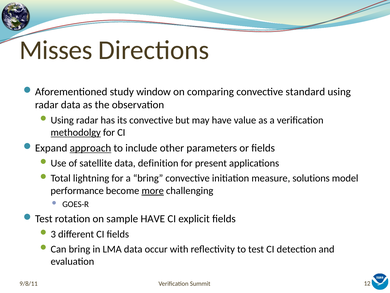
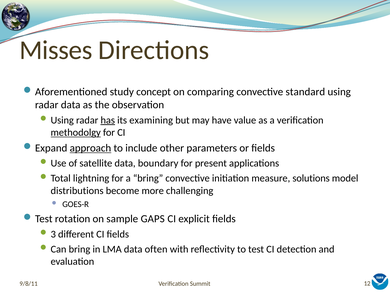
window: window -> concept (154, 92)
has underline: none -> present (108, 120)
its convective: convective -> examining (151, 120)
definition: definition -> boundary (158, 163)
performance: performance -> distributions (77, 190)
more underline: present -> none (153, 190)
sample HAVE: HAVE -> GAPS (153, 219)
occur: occur -> often (156, 249)
